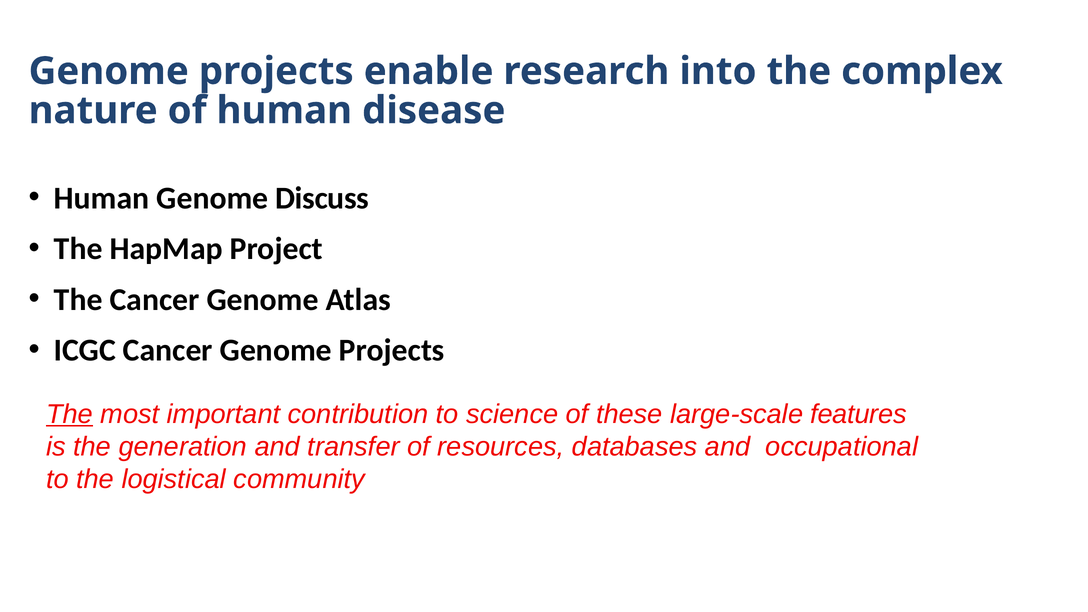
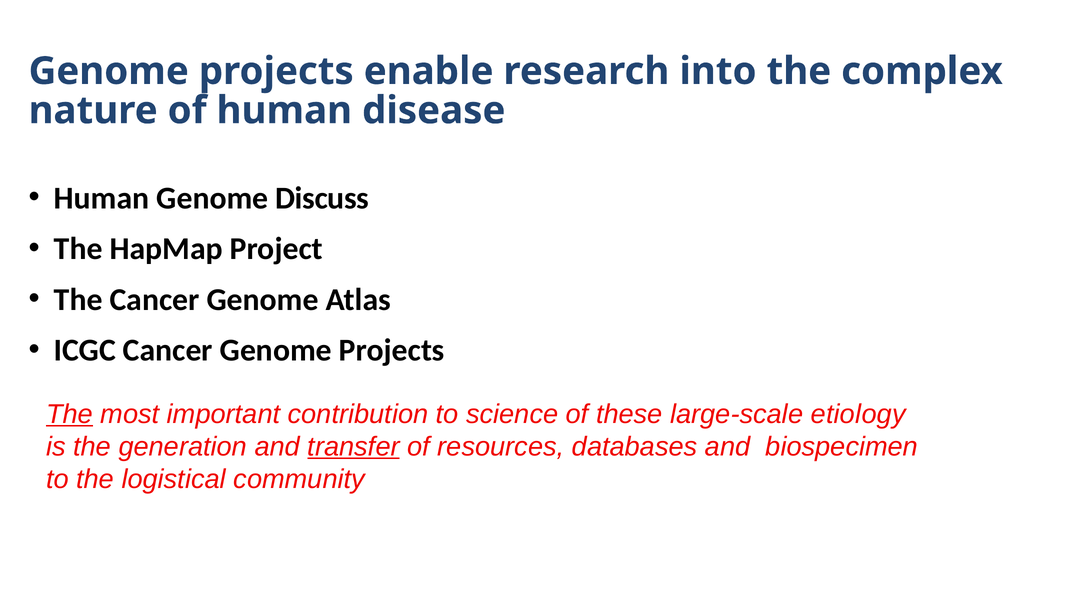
features: features -> etiology (858, 414)
transfer underline: none -> present (354, 447)
occupational: occupational -> biospecimen (842, 447)
